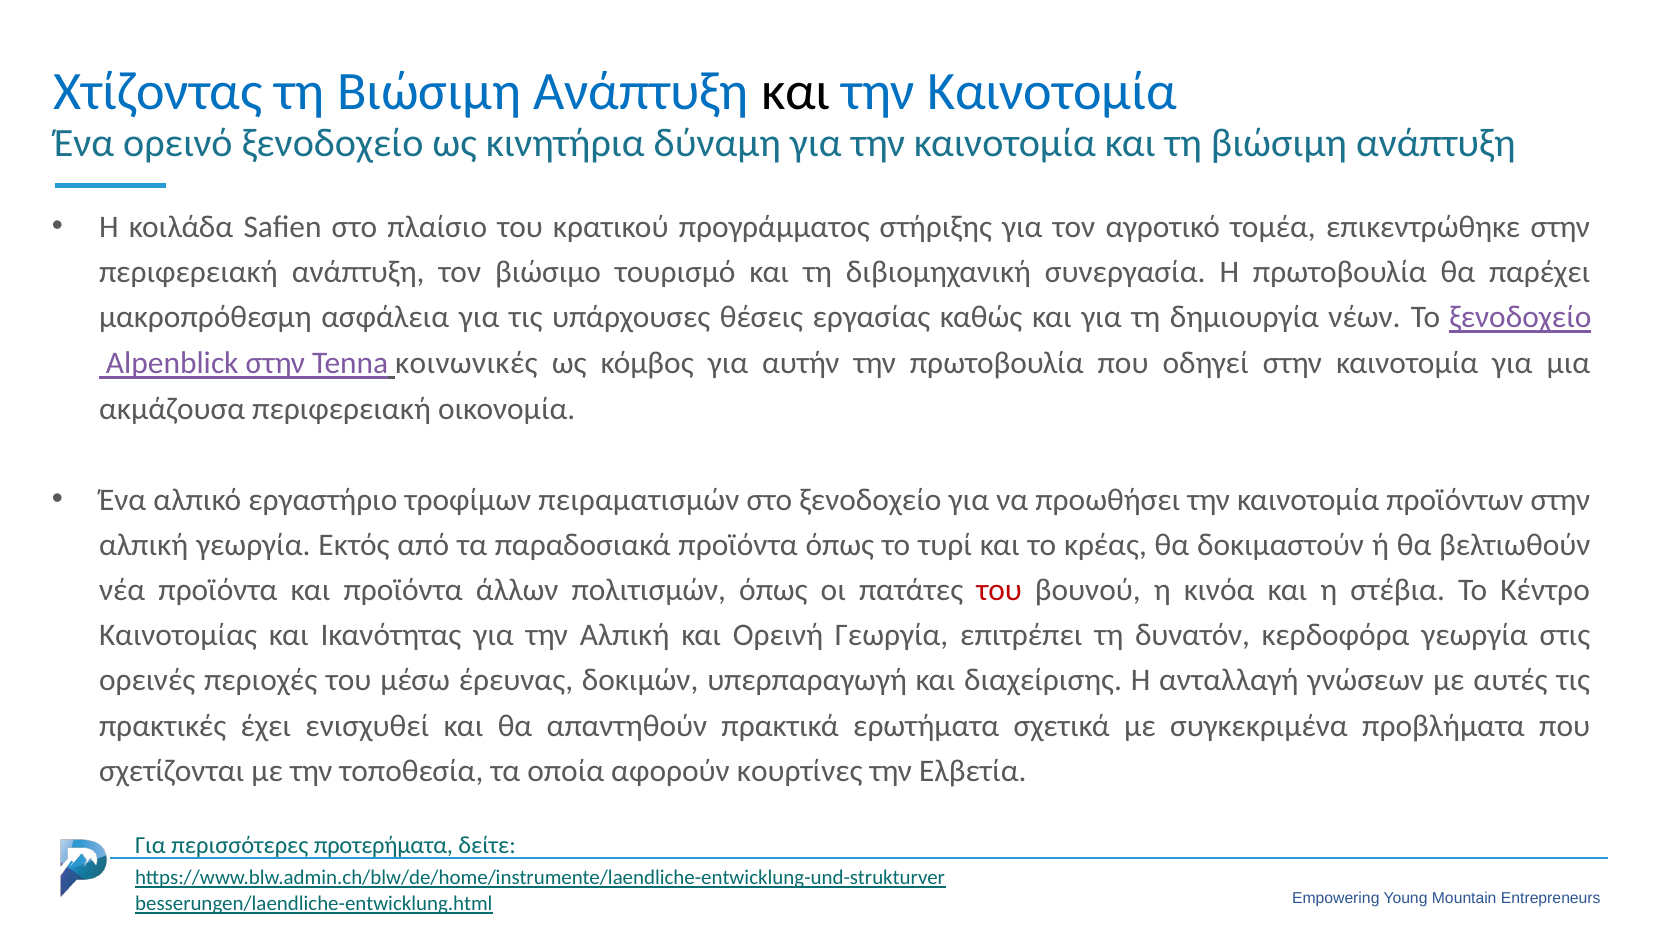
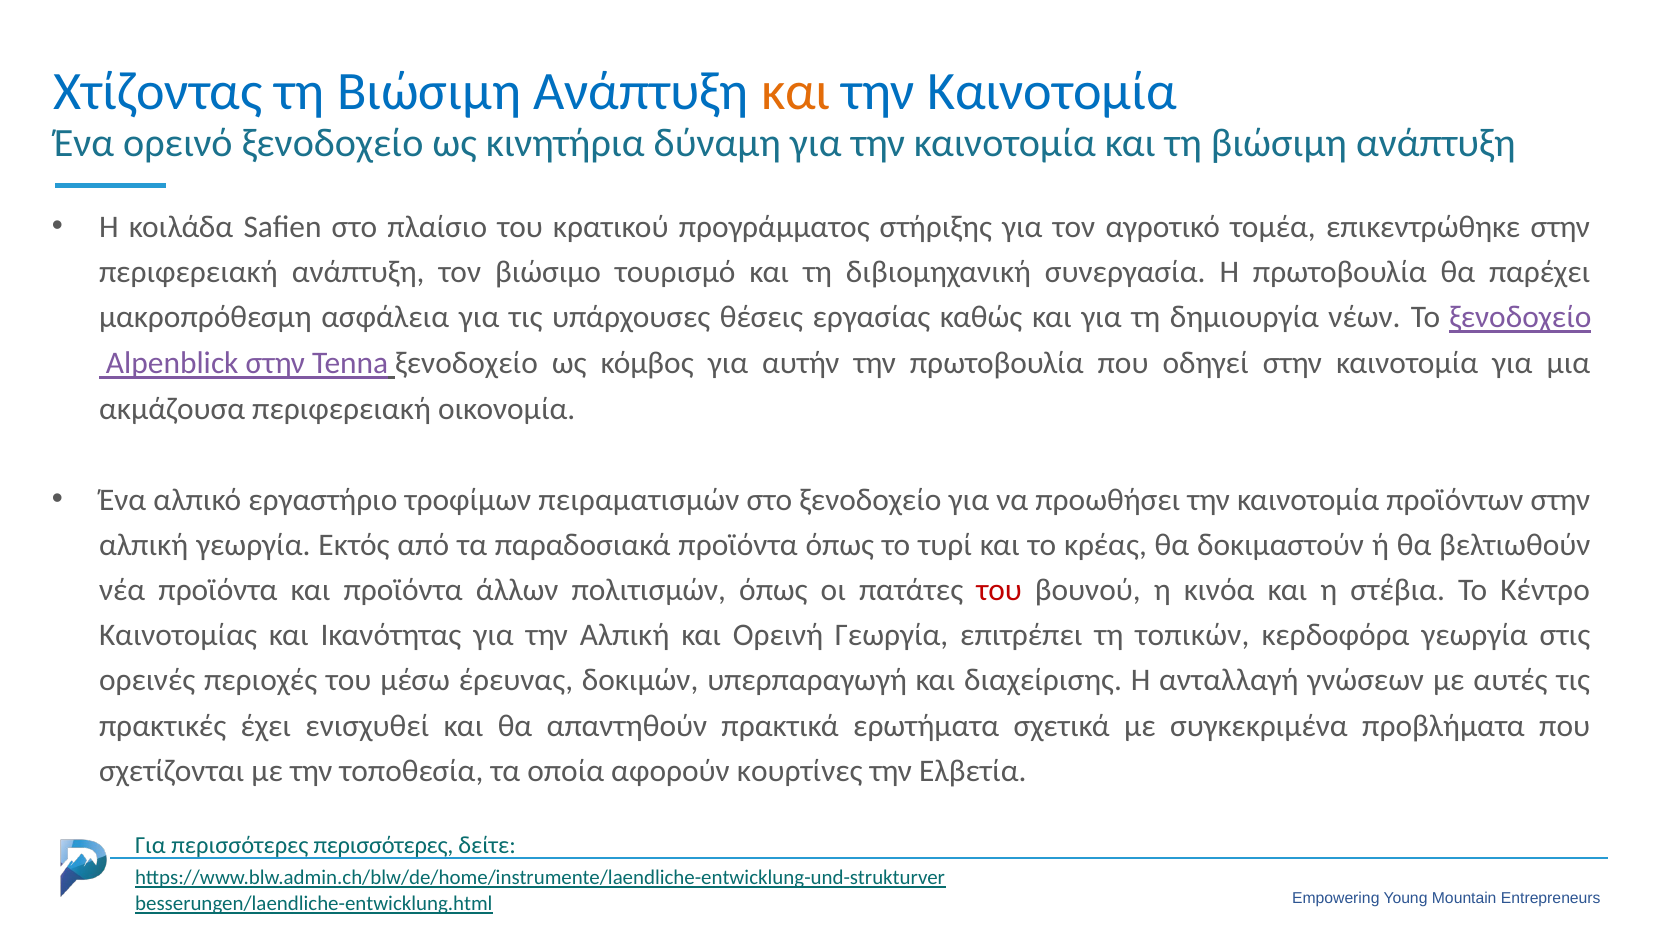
και colour: black -> orange (796, 92)
Tenna κοινωνικές: κοινωνικές -> ξενοδοχείο (466, 364)
δυνατόν: δυνατόν -> τοπικών (1192, 636)
περισσότερες προτερήματα: προτερήματα -> περισσότερες (384, 846)
